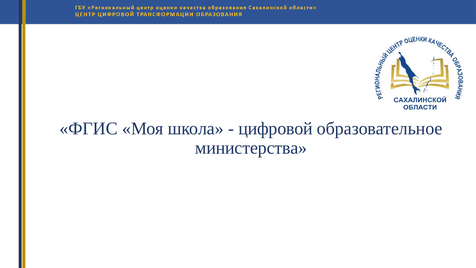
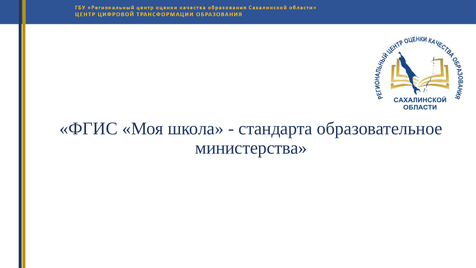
цифровой: цифровой -> стандарта (276, 129)
